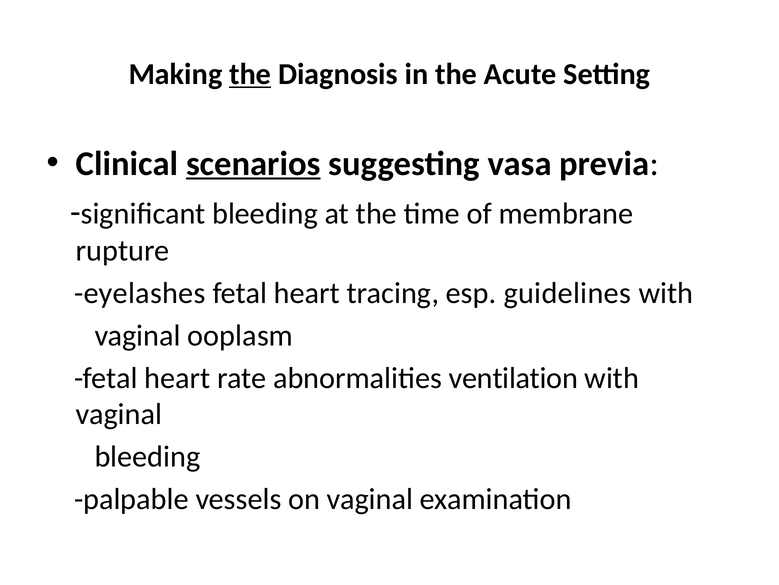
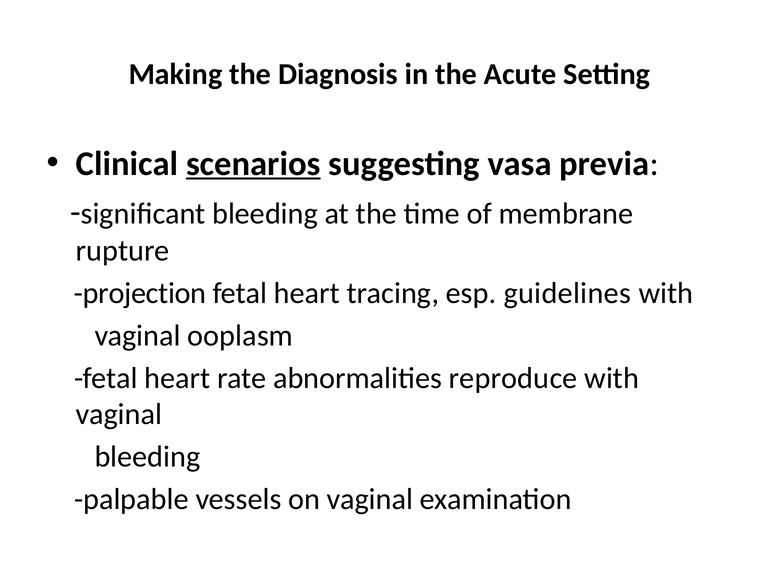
the underline: present -> none (250, 74)
eyelashes: eyelashes -> projection (140, 293)
ventilation: ventilation -> reproduce (513, 378)
